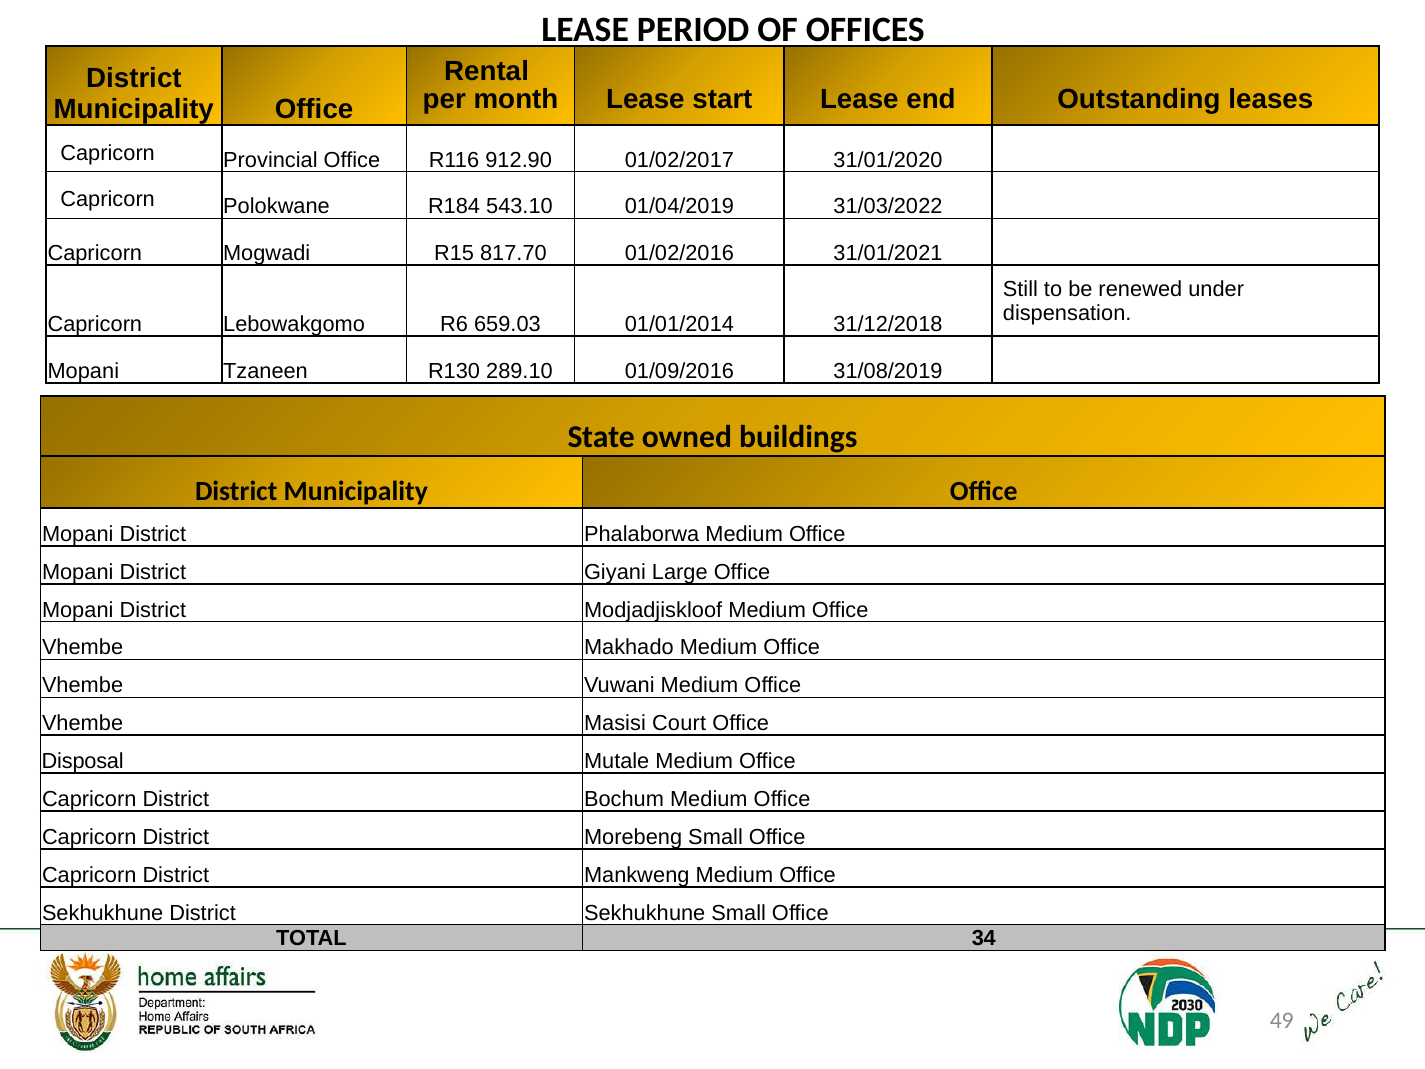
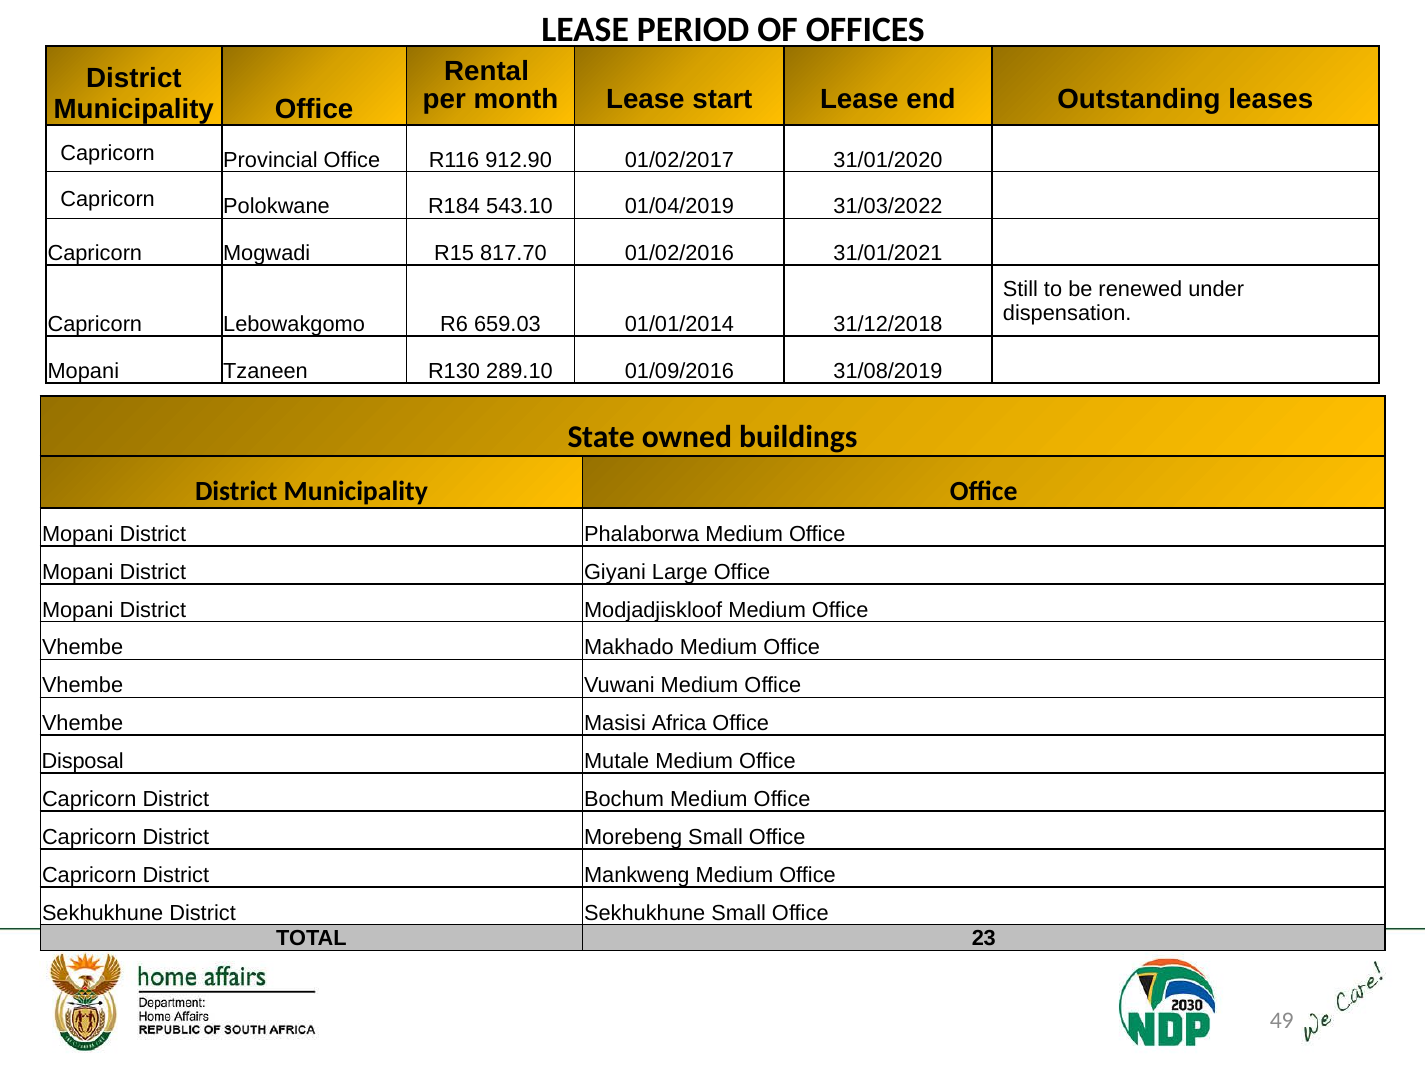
Court: Court -> Africa (679, 723)
34: 34 -> 23 (984, 938)
